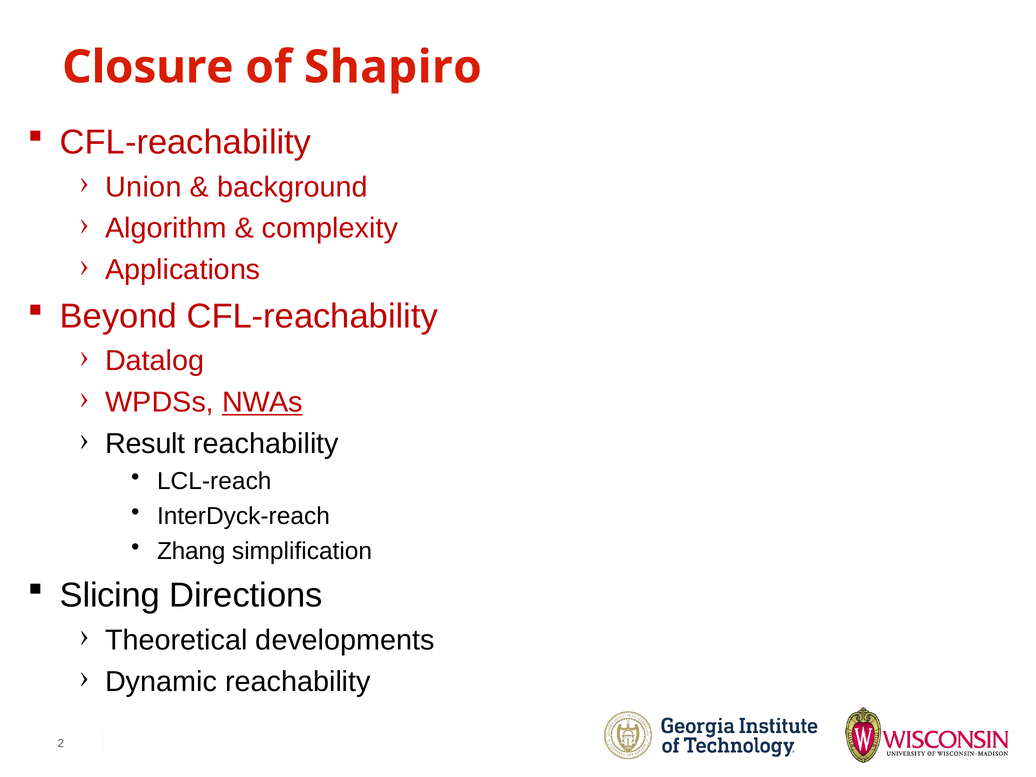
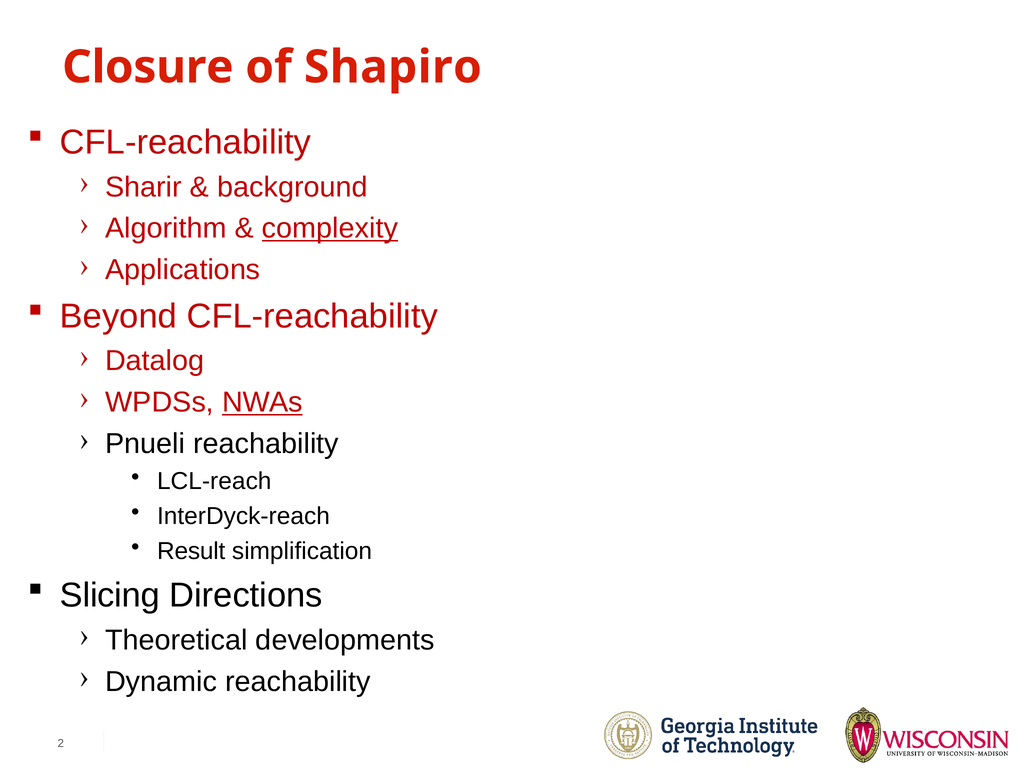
Union: Union -> Sharir (144, 187)
complexity underline: none -> present (330, 228)
Result: Result -> Pnueli (145, 444)
Zhang: Zhang -> Result (191, 551)
